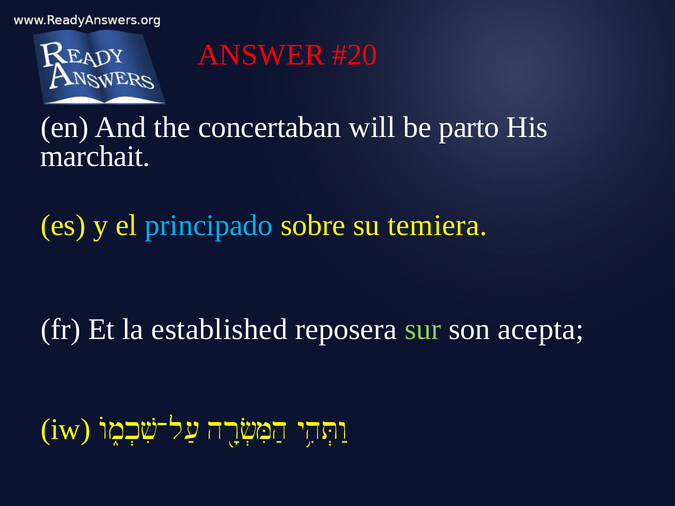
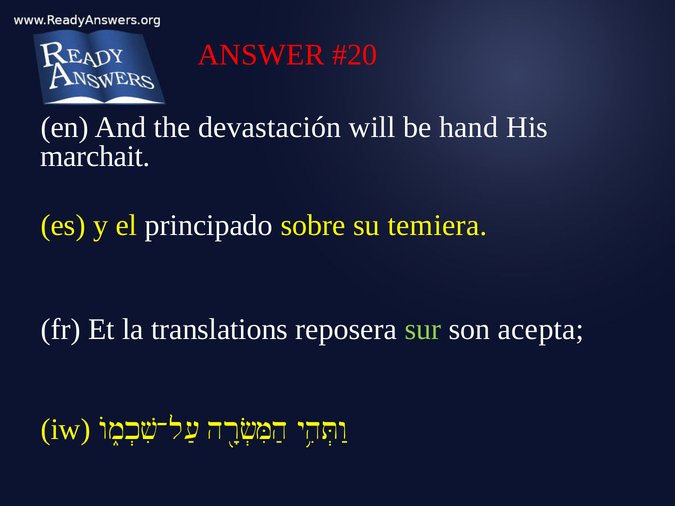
concertaban: concertaban -> devastación (270, 127)
parto: parto -> hand (469, 127)
principado colour: light blue -> white (209, 225)
established: established -> translations (220, 329)
